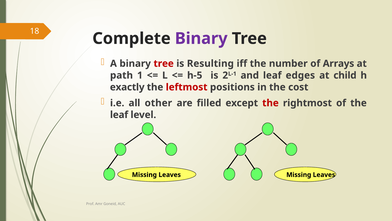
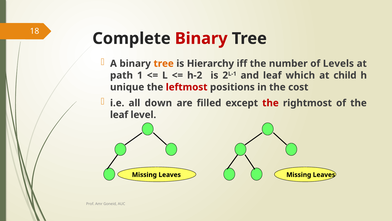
Binary colour: purple -> red (201, 38)
tree colour: red -> orange (164, 63)
Resulting: Resulting -> Hierarchy (210, 63)
Arrays: Arrays -> Levels (338, 63)
h-5: h-5 -> h-2 (195, 75)
edges: edges -> which (300, 75)
exactly: exactly -> unique (127, 87)
other: other -> down (158, 103)
